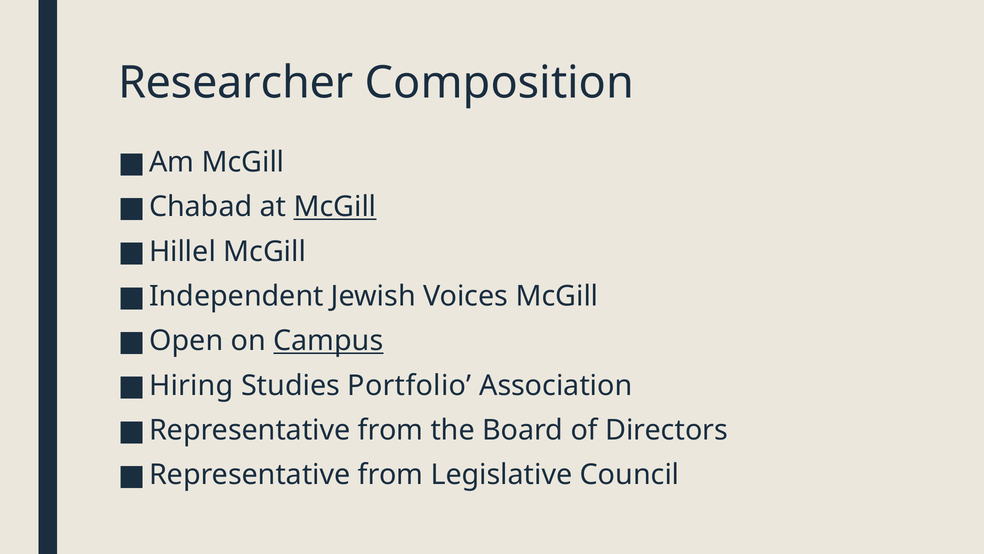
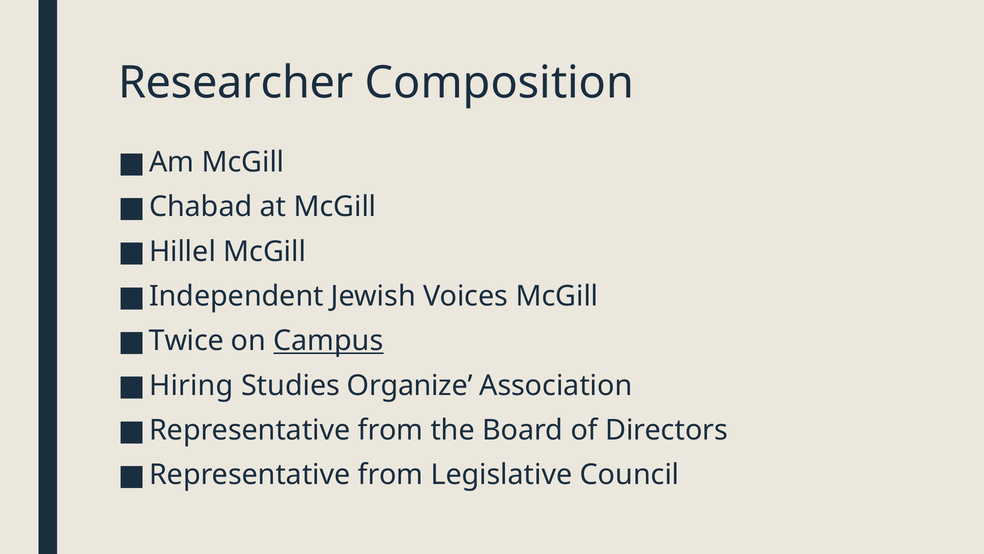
McGill underline: present -> none (335, 207)
Open: Open -> Twice (186, 341)
Portfolio: Portfolio -> Organize (410, 385)
